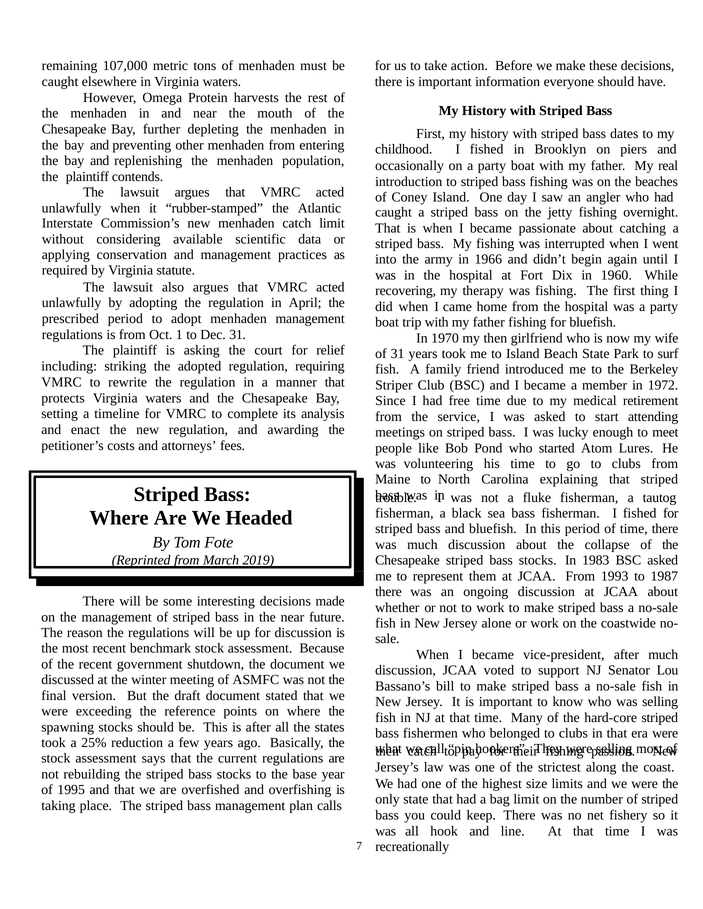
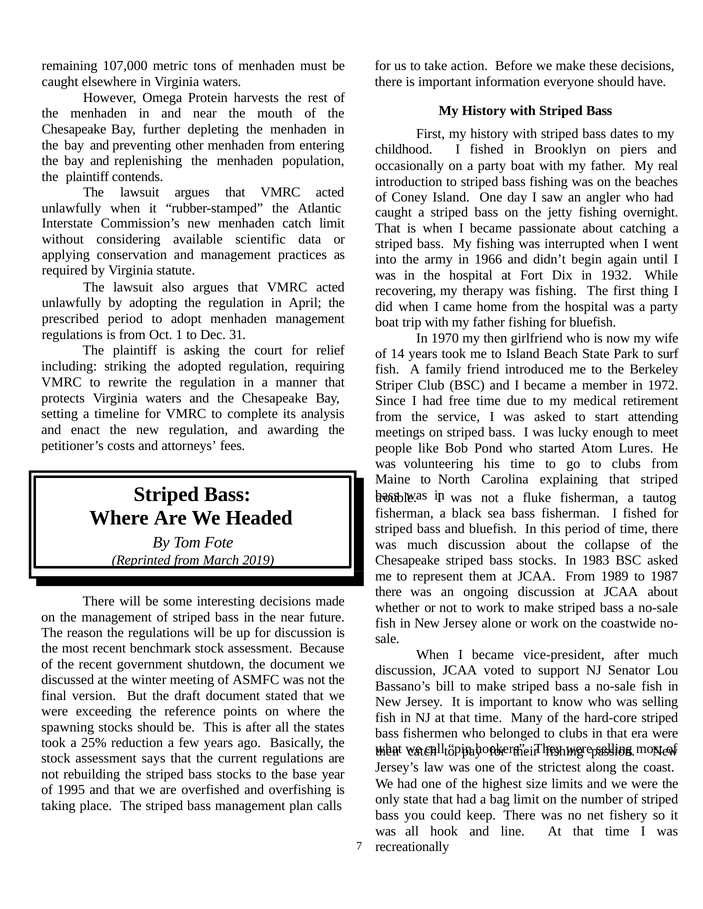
1960: 1960 -> 1932 (616, 275)
of 31: 31 -> 14 (398, 354)
1993: 1993 -> 1989 (615, 577)
